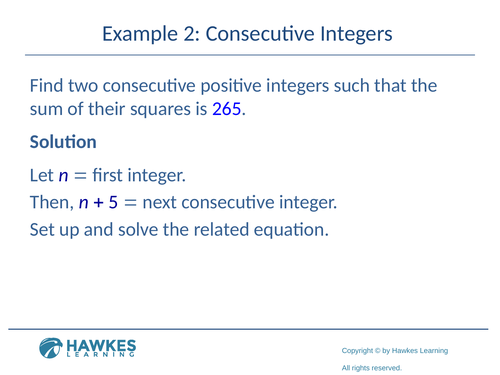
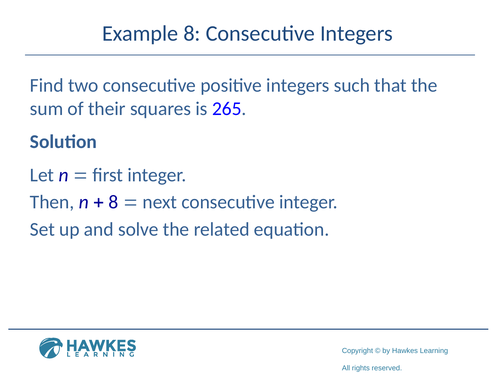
Example 2: 2 -> 8 (192, 34)
5: 5 -> 8 (114, 202)
